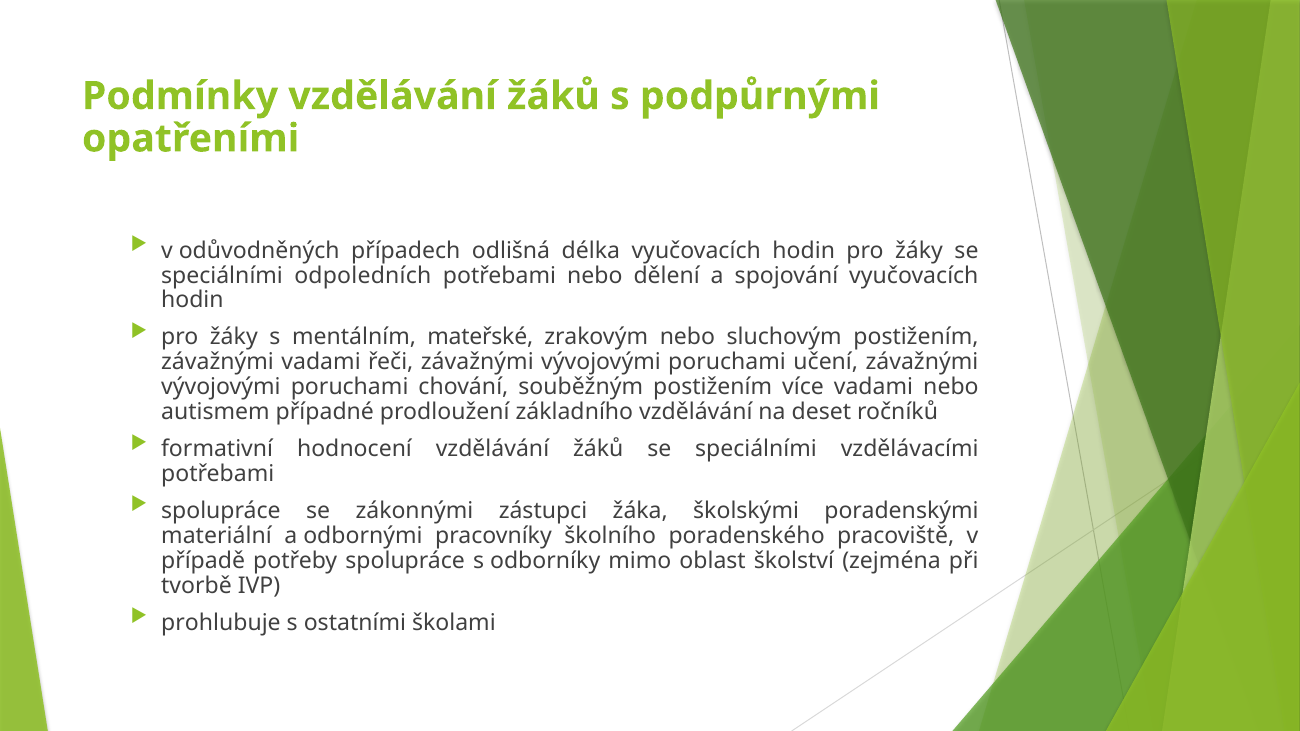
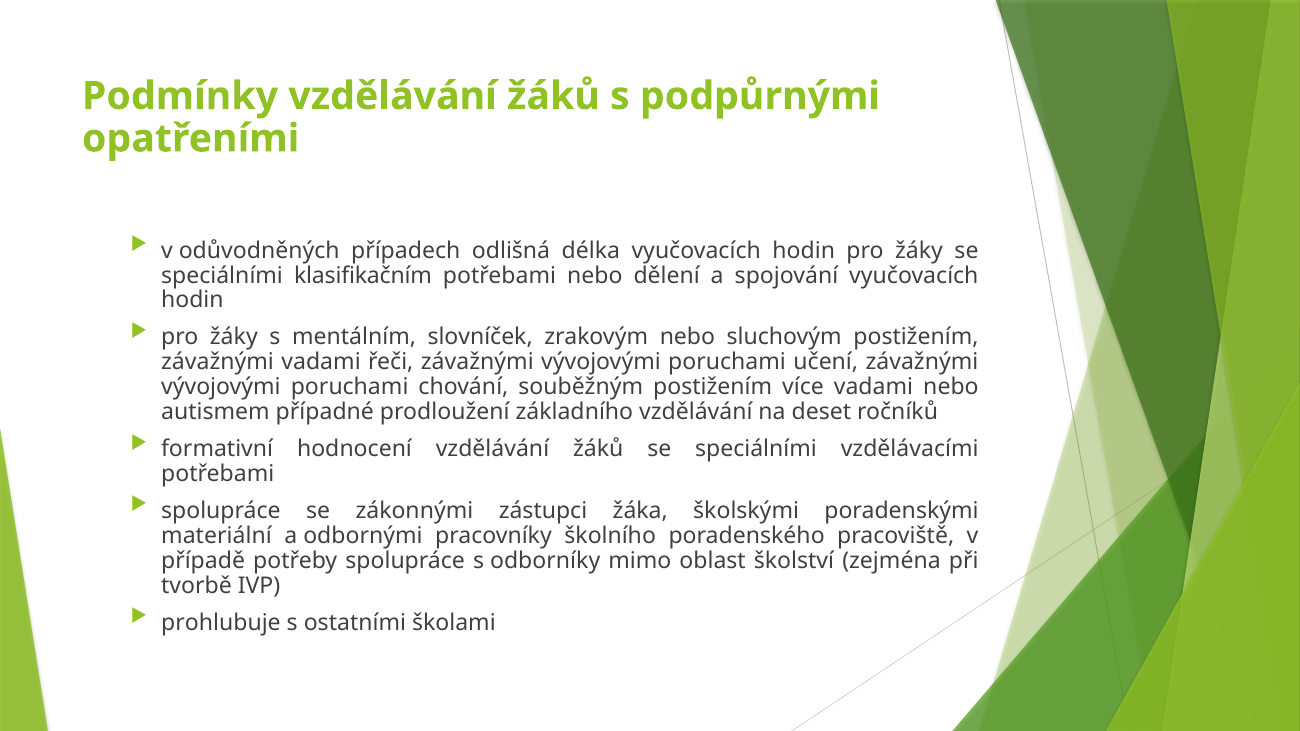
odpoledních: odpoledních -> klasifikačním (363, 276)
mateřské: mateřské -> slovníček (480, 337)
